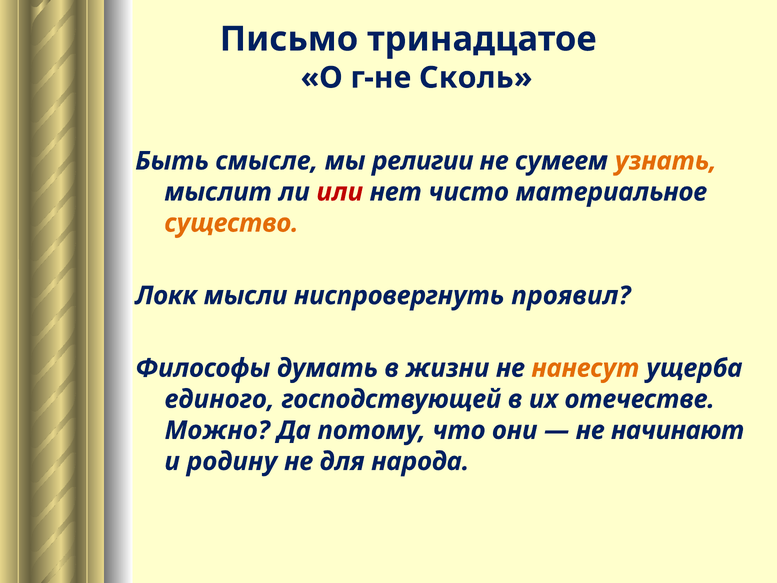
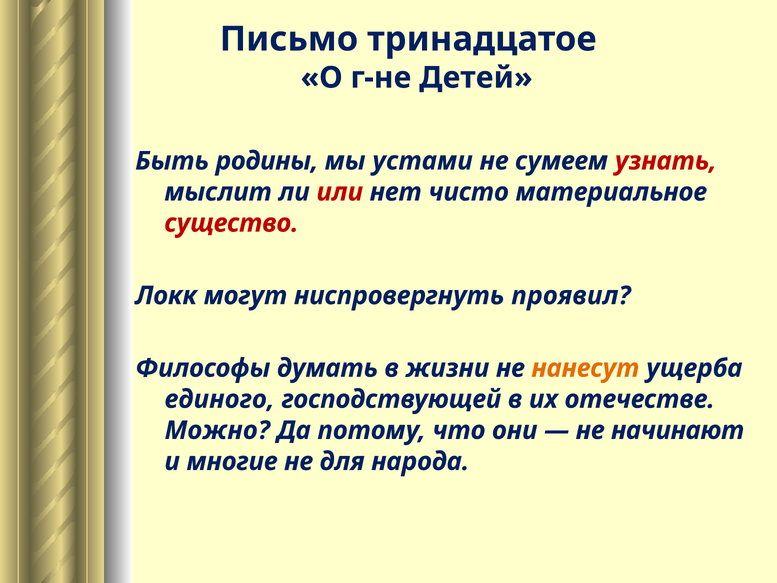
Сколь: Сколь -> Детей (476, 78)
смысле: смысле -> родины (267, 161)
религии: религии -> устами (422, 161)
узнать colour: orange -> red (666, 161)
существо colour: orange -> red (231, 223)
мысли: мысли -> могут (246, 296)
родину: родину -> многие (232, 461)
